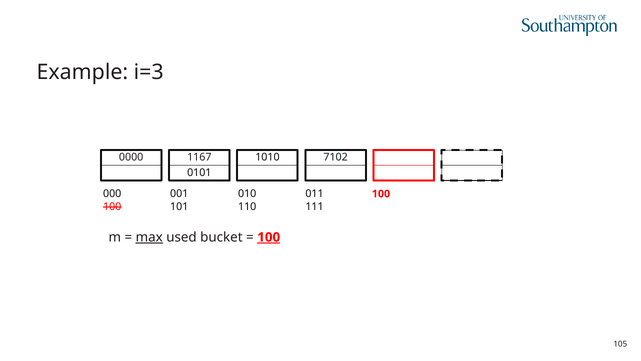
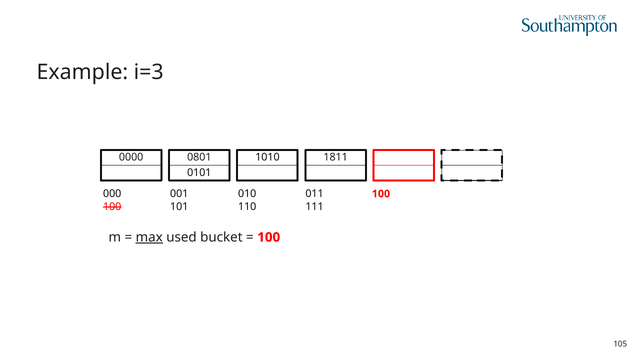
1167: 1167 -> 0801 (199, 157)
7102: 7102 -> 1811 (336, 157)
100 underline: present -> none (269, 237)
